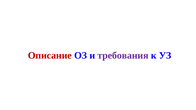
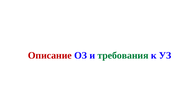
требования colour: purple -> green (123, 56)
